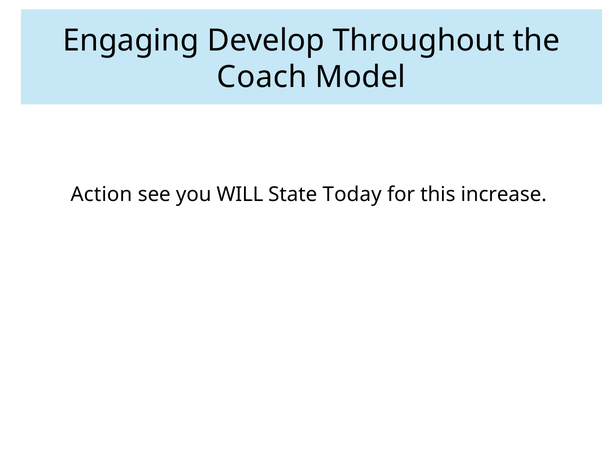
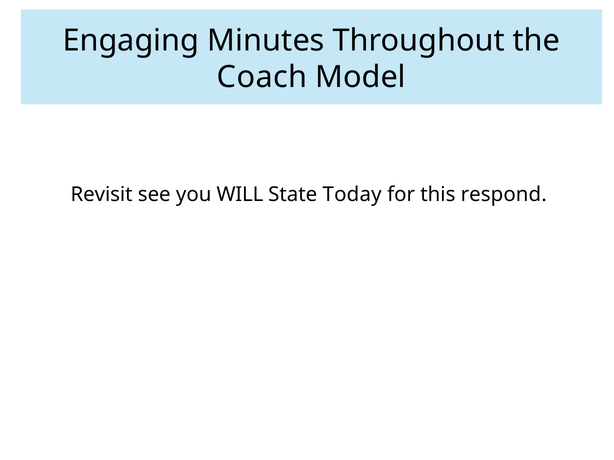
Develop: Develop -> Minutes (266, 41)
Action: Action -> Revisit (102, 195)
increase: increase -> respond (504, 195)
